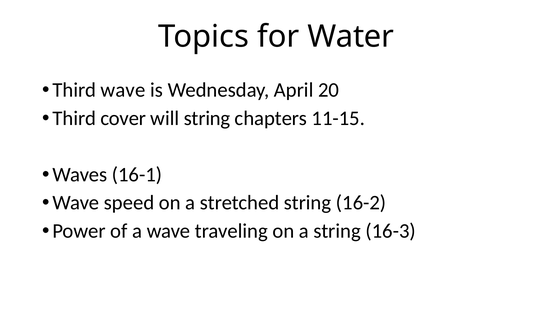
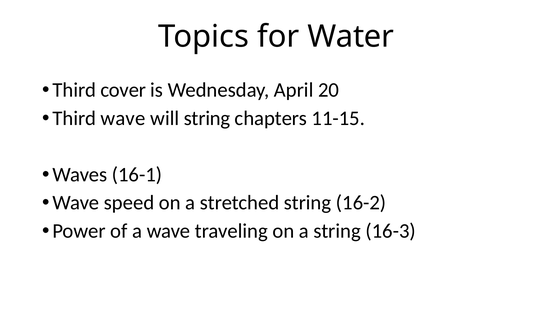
Third wave: wave -> cover (123, 90)
Third cover: cover -> wave (123, 118)
